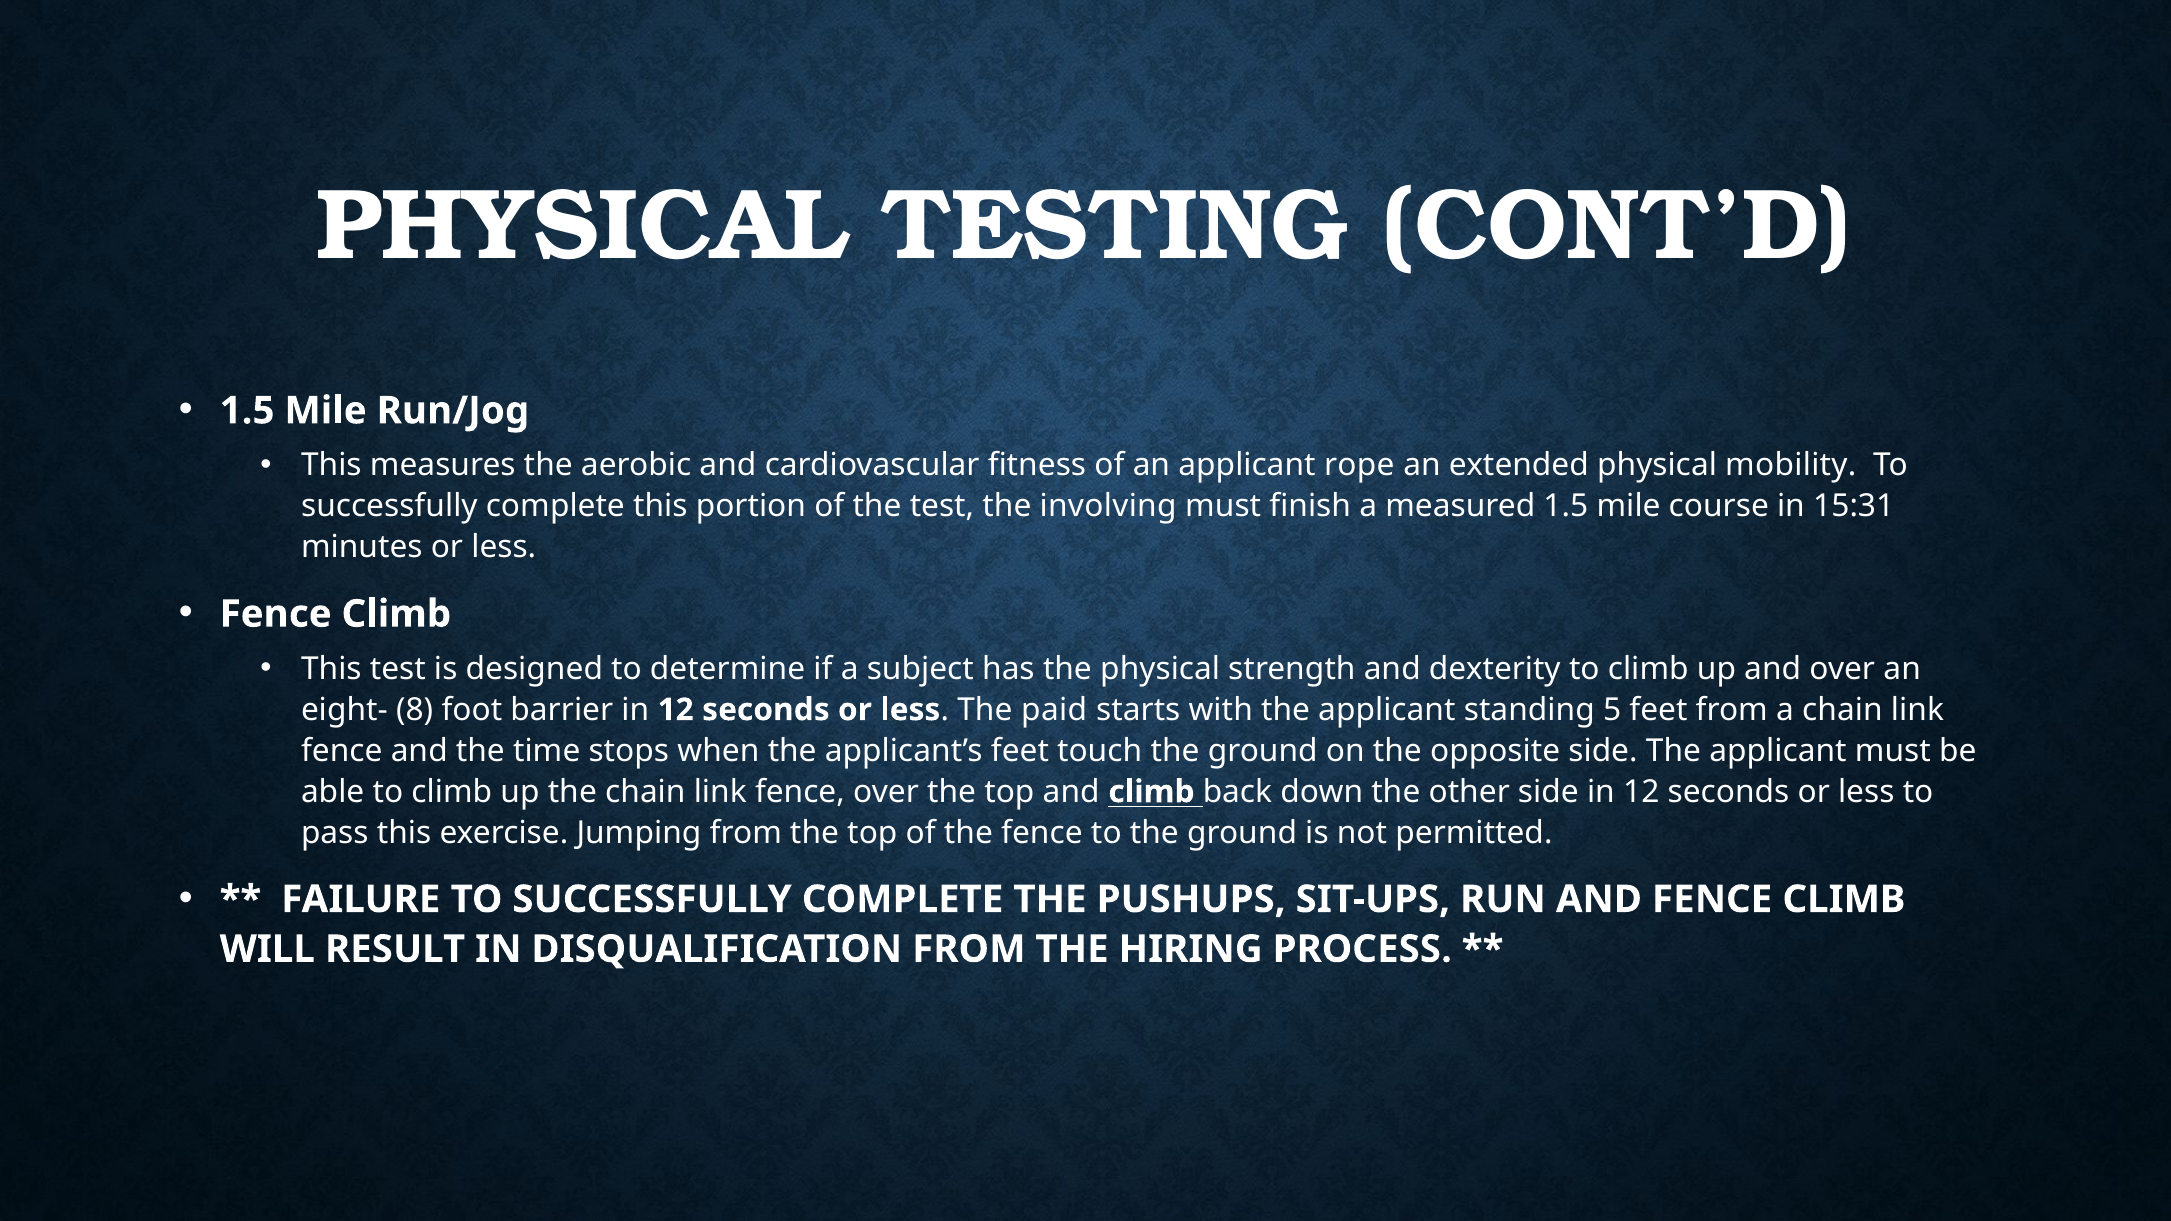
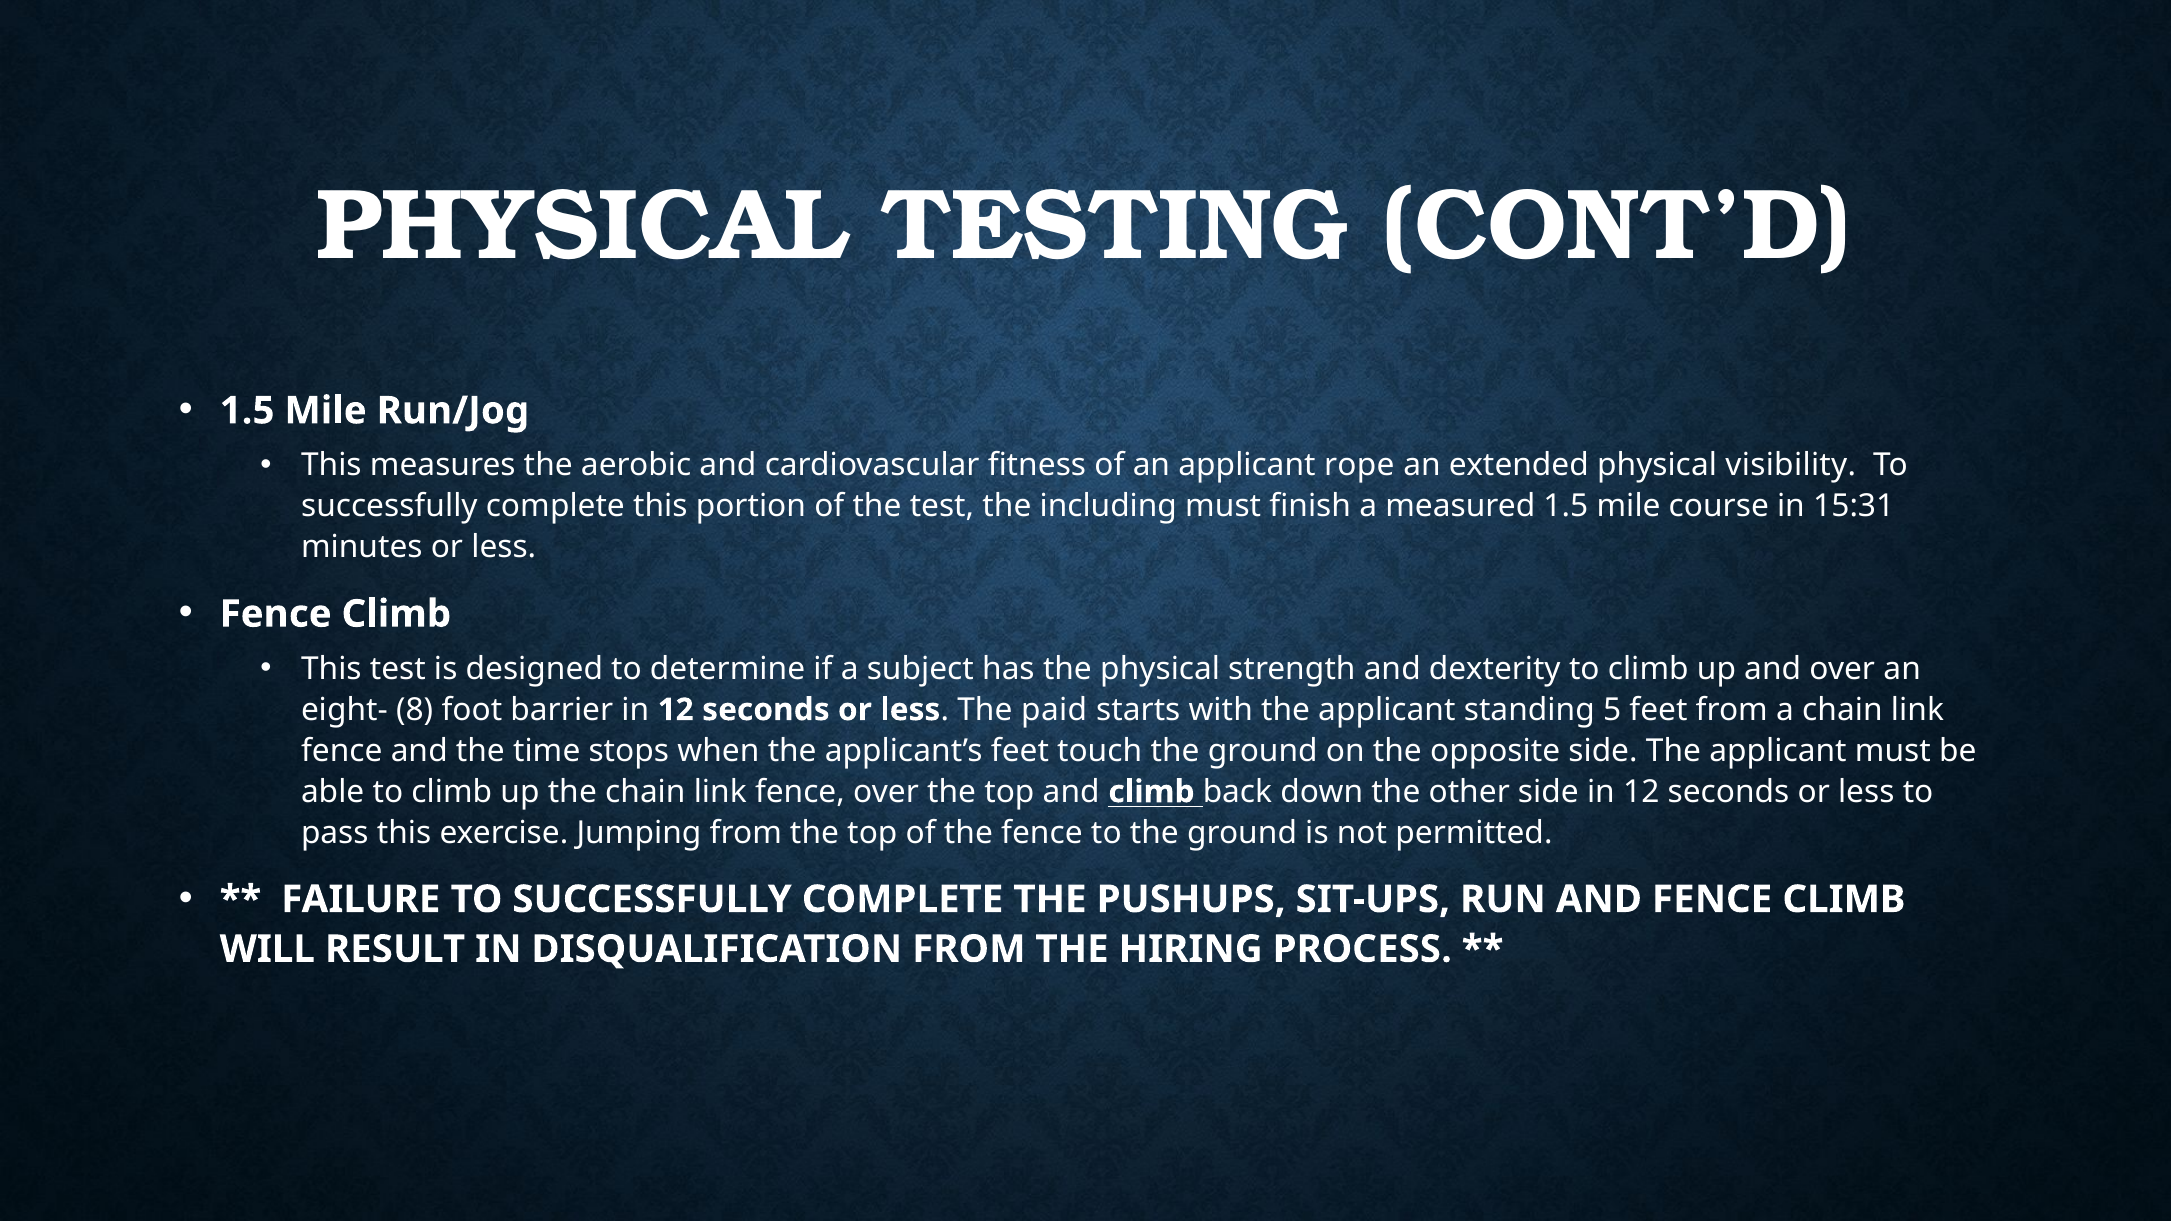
mobility: mobility -> visibility (1791, 466)
involving: involving -> including (1108, 507)
